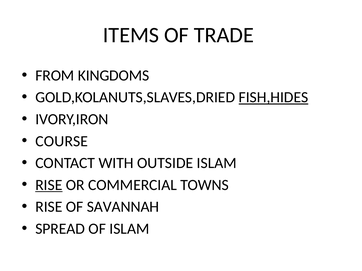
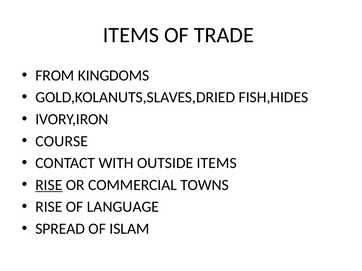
FISH,HIDES underline: present -> none (273, 98)
OUTSIDE ISLAM: ISLAM -> ITEMS (217, 163)
SAVANNAH: SAVANNAH -> LANGUAGE (123, 207)
